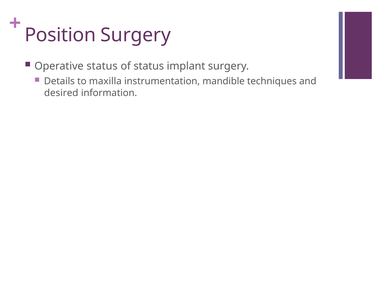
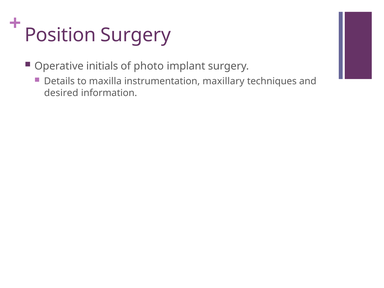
Operative status: status -> initials (102, 66)
of status: status -> photo (149, 66)
mandible: mandible -> maxillary (223, 81)
